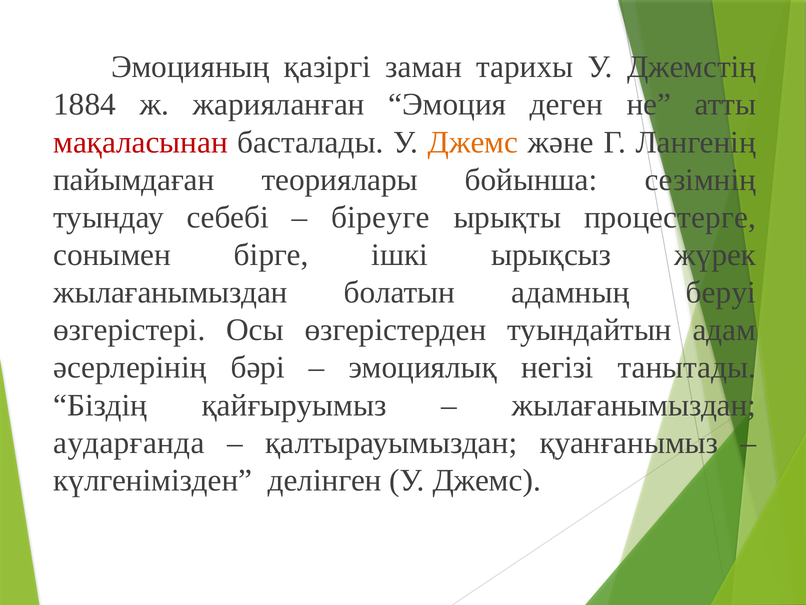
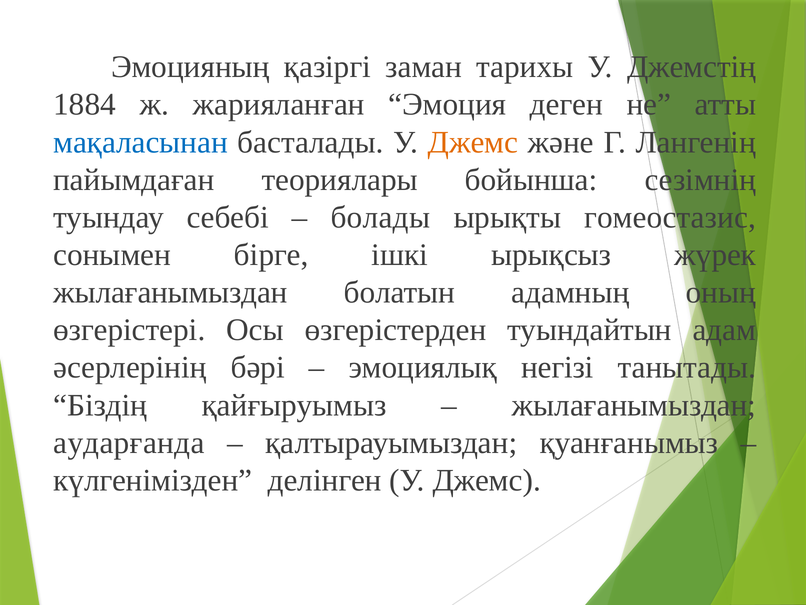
мақаласынан colour: red -> blue (141, 142)
бiреуге: бiреуге -> болады (380, 217)
процестерге: процестерге -> гомеостазис (670, 217)
беруі: беруі -> оның (721, 292)
